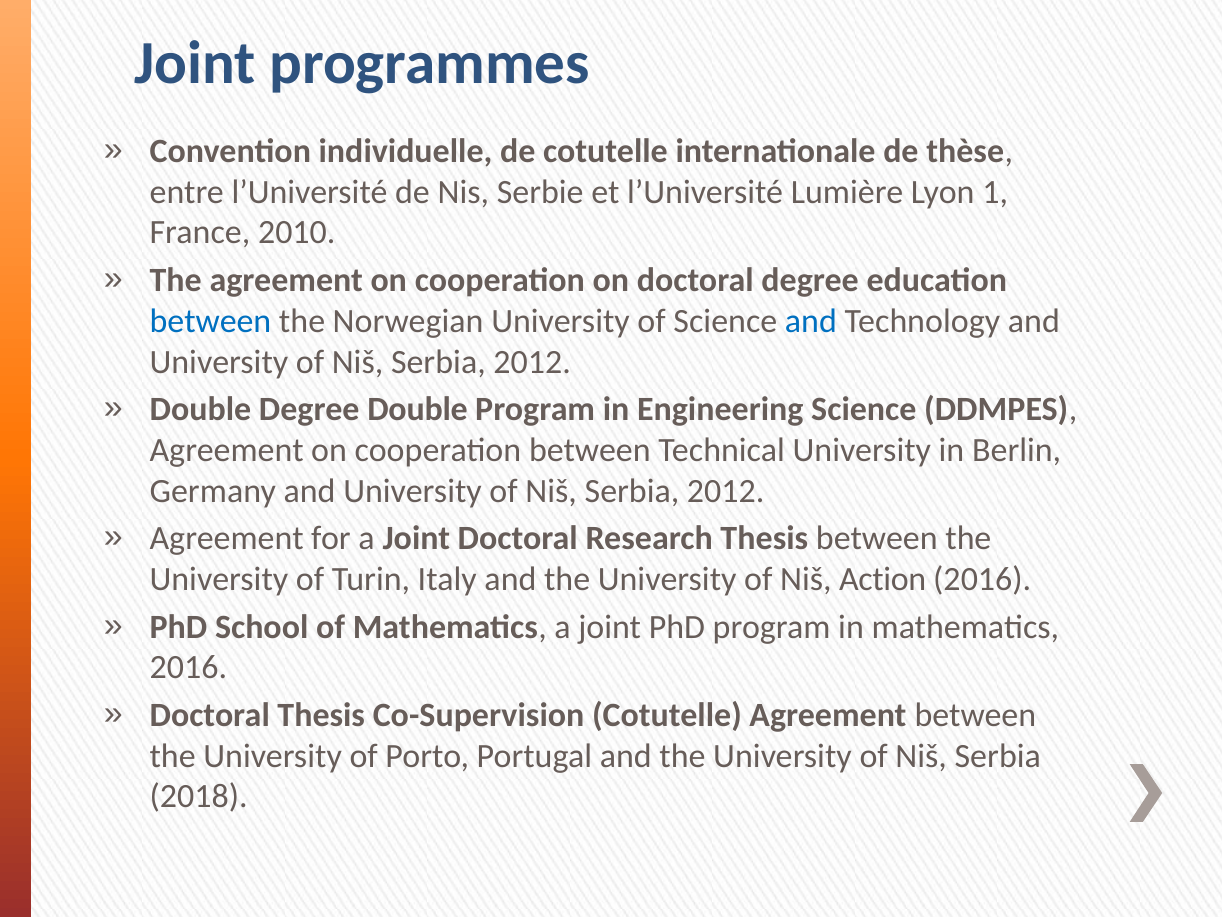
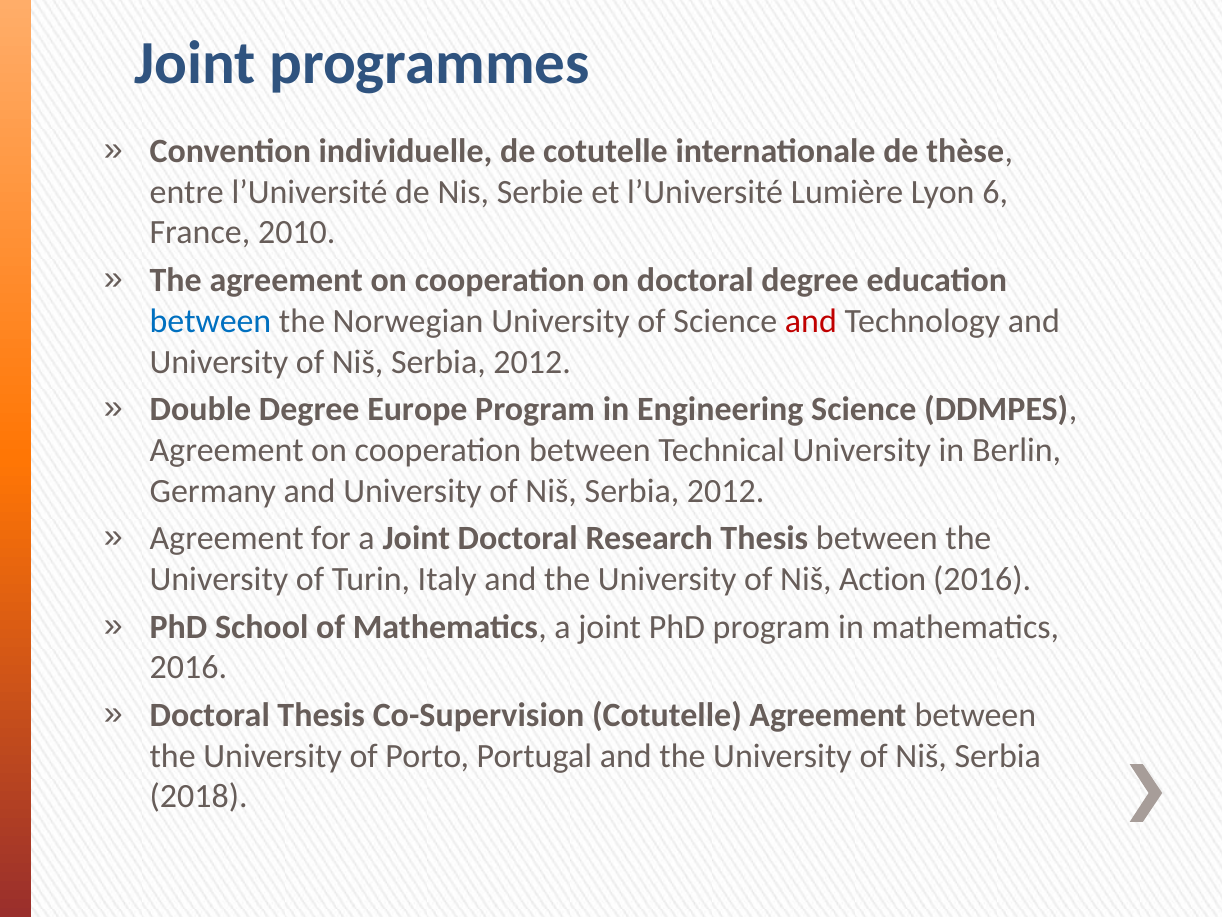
1: 1 -> 6 (995, 192)
and colour: blue -> red (811, 321)
Degree Double: Double -> Europe (417, 409)
